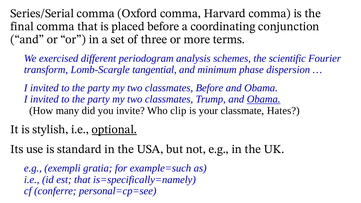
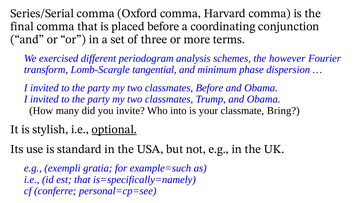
scientific: scientific -> however (287, 58)
Obama underline: present -> none (264, 99)
clip: clip -> into (178, 111)
Hates: Hates -> Bring (283, 111)
